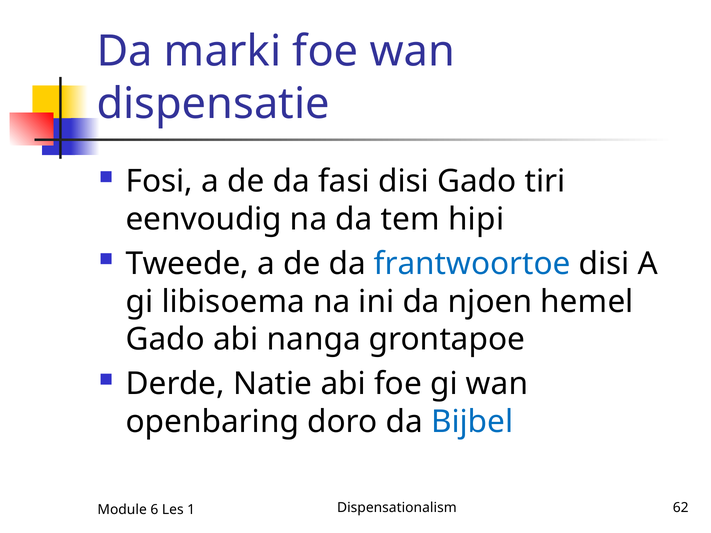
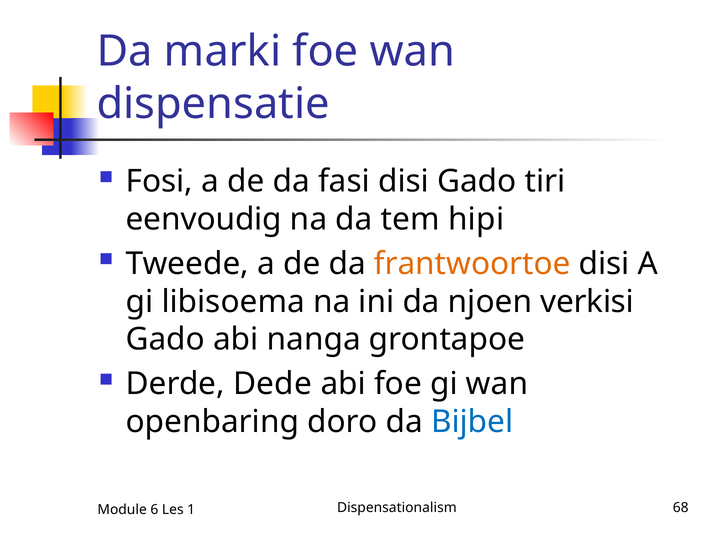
frantwoortoe colour: blue -> orange (472, 264)
hemel: hemel -> verkisi (587, 302)
Natie: Natie -> Dede (273, 384)
62: 62 -> 68 (681, 508)
